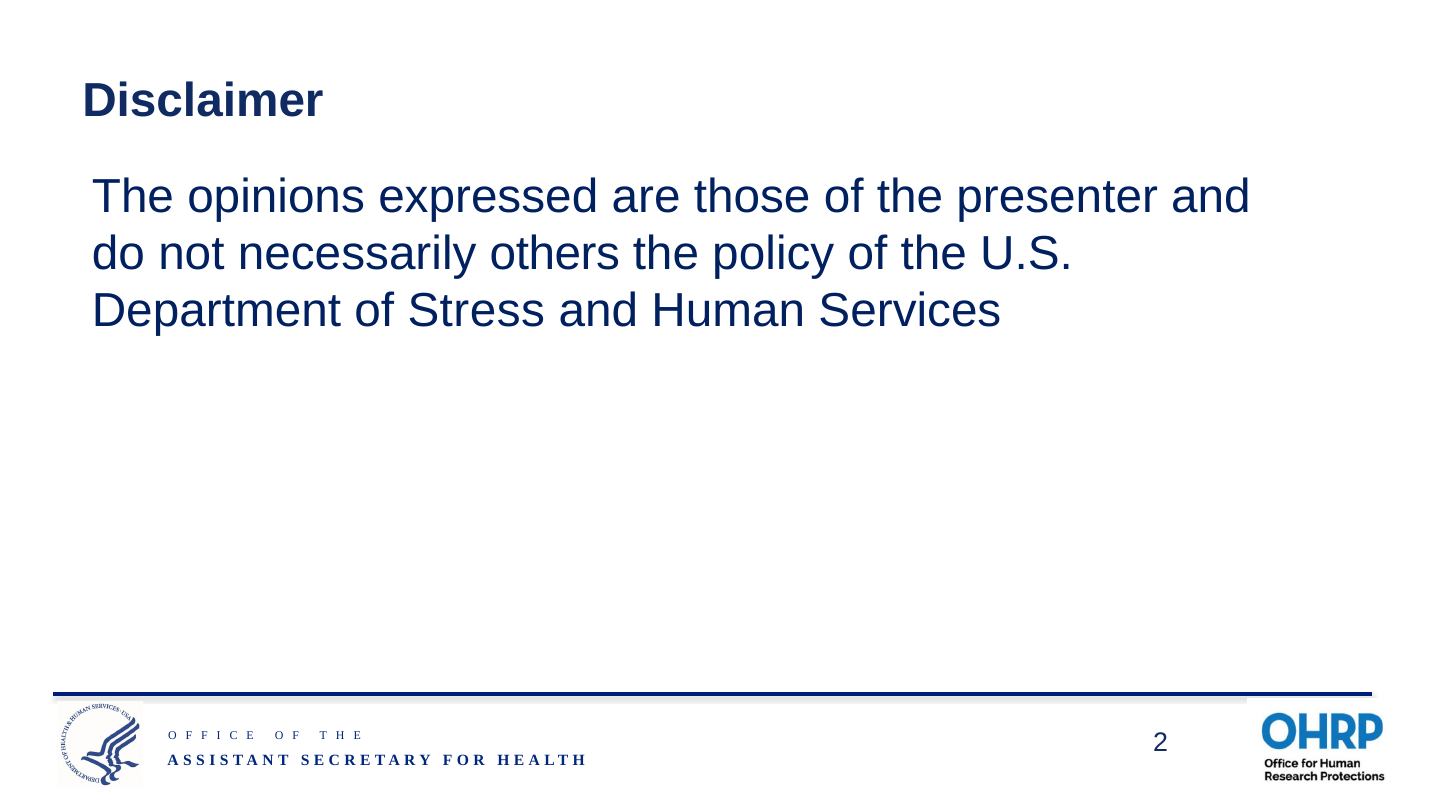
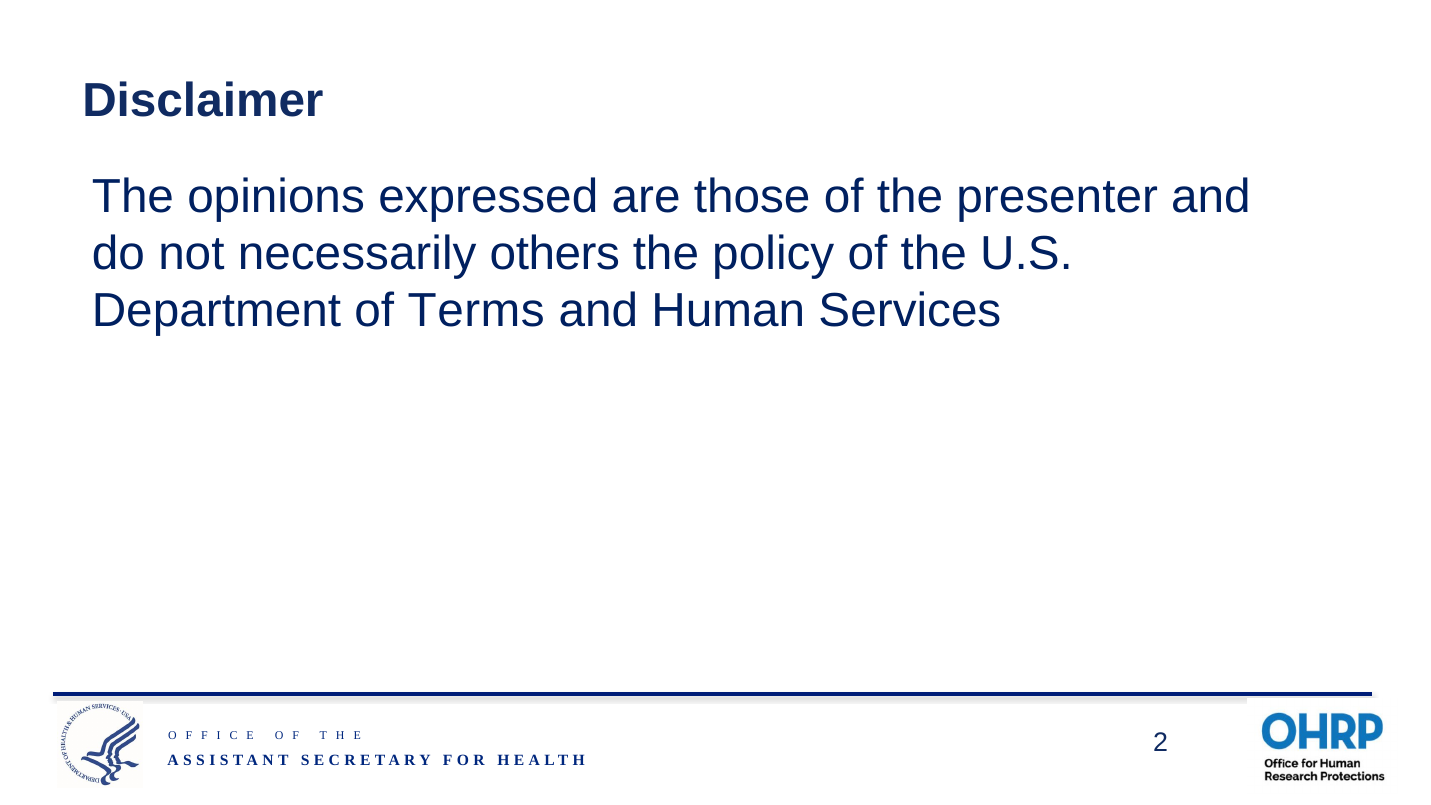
Stress: Stress -> Terms (476, 311)
